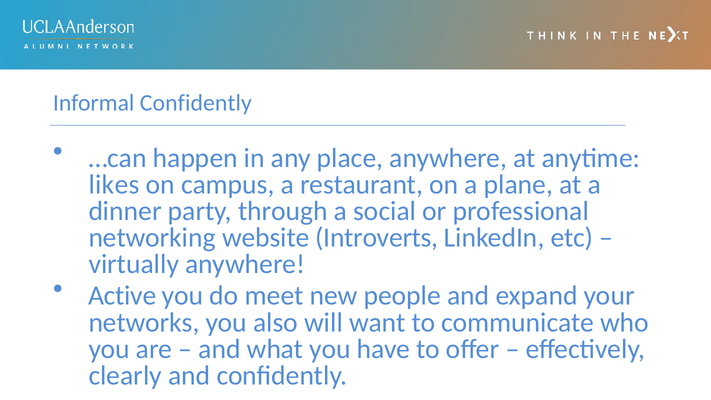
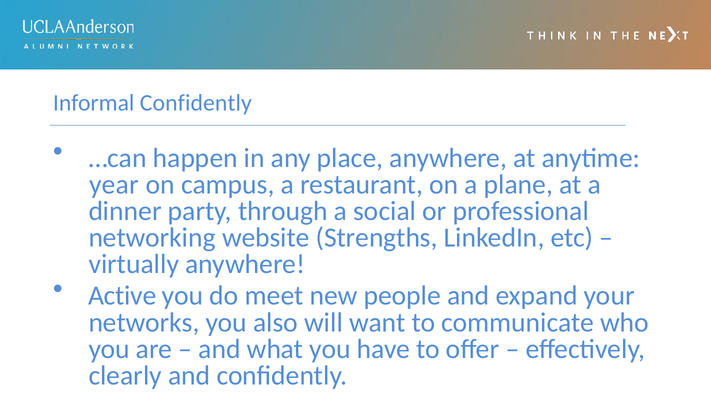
likes: likes -> year (114, 185)
Introverts: Introverts -> Strengths (377, 238)
